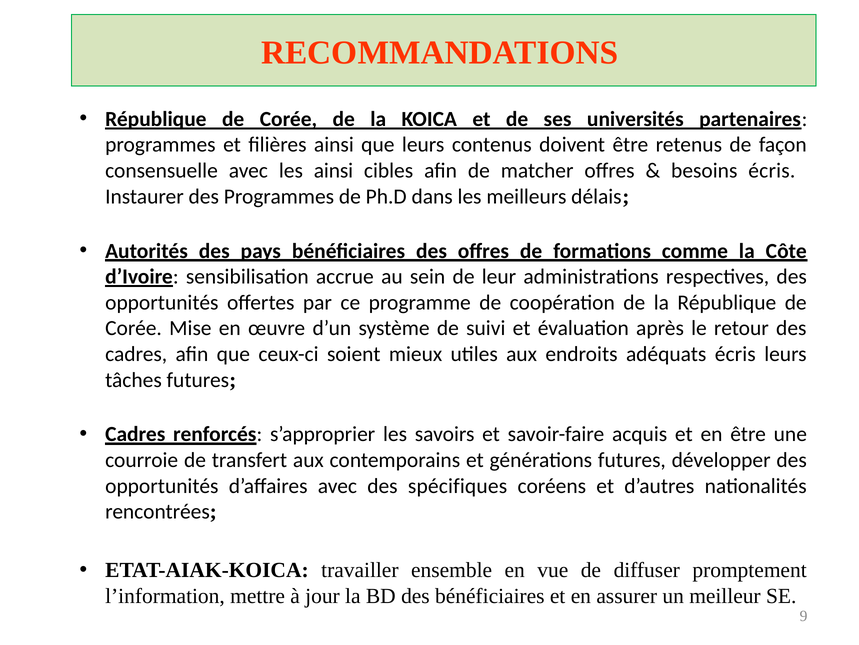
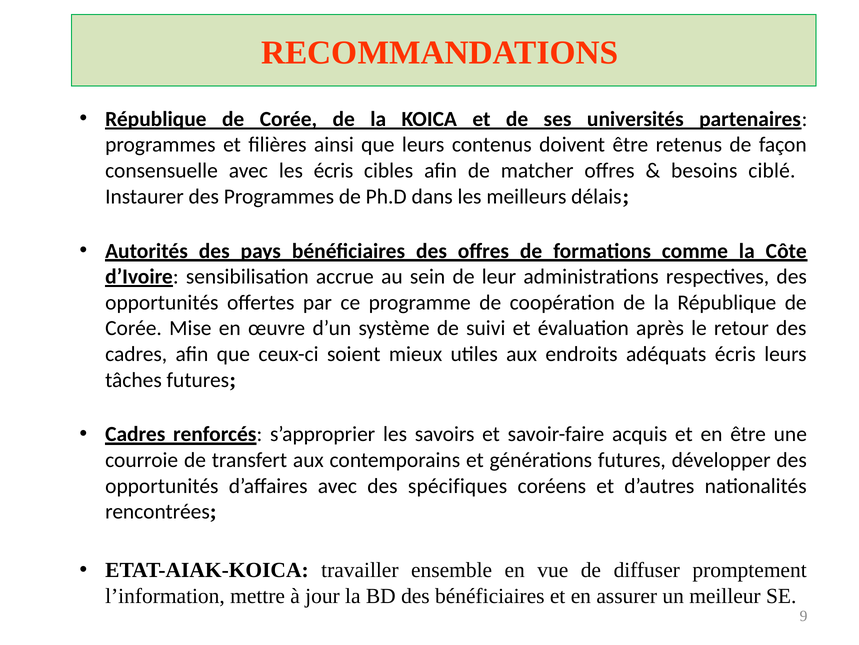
les ainsi: ainsi -> écris (334, 170)
besoins écris: écris -> ciblé (772, 170)
